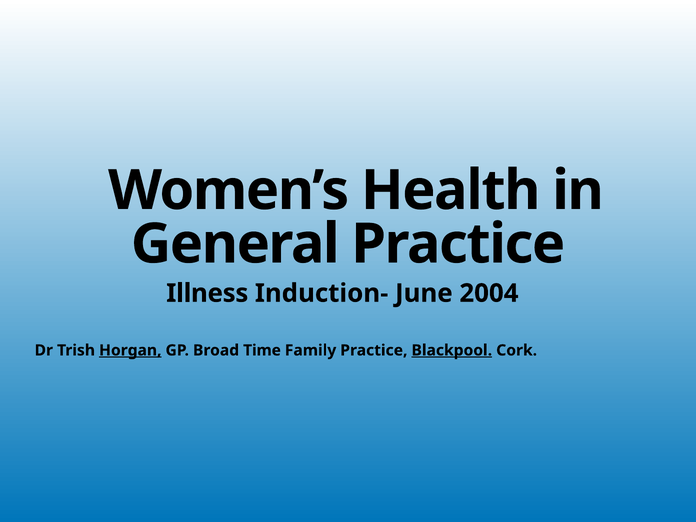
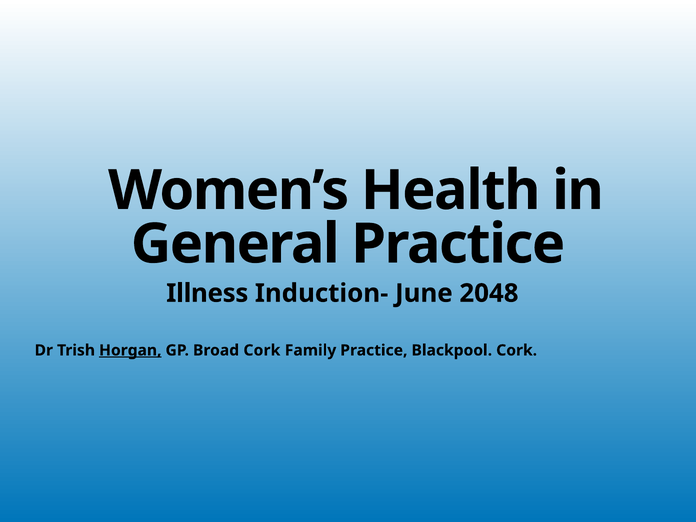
2004: 2004 -> 2048 (489, 293)
Broad Time: Time -> Cork (262, 350)
Blackpool underline: present -> none (452, 350)
